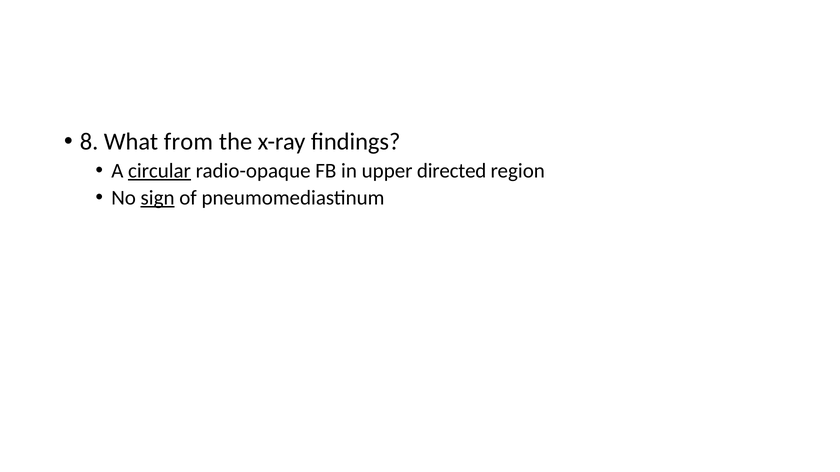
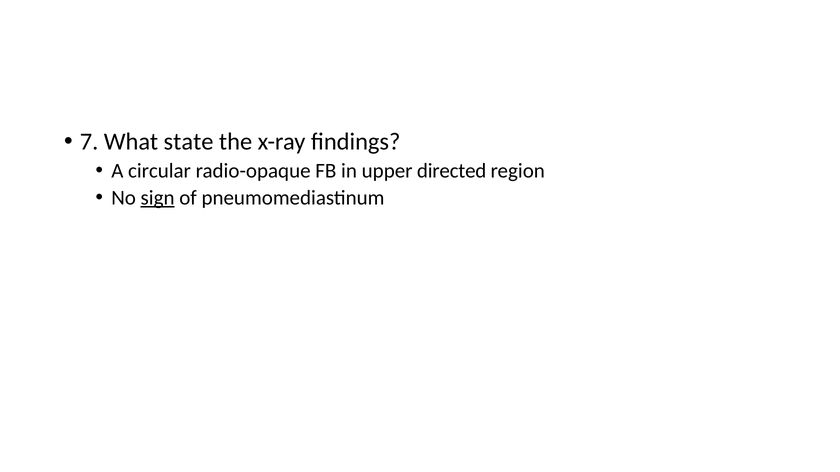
8: 8 -> 7 (89, 142)
from: from -> state (189, 142)
circular underline: present -> none (159, 171)
